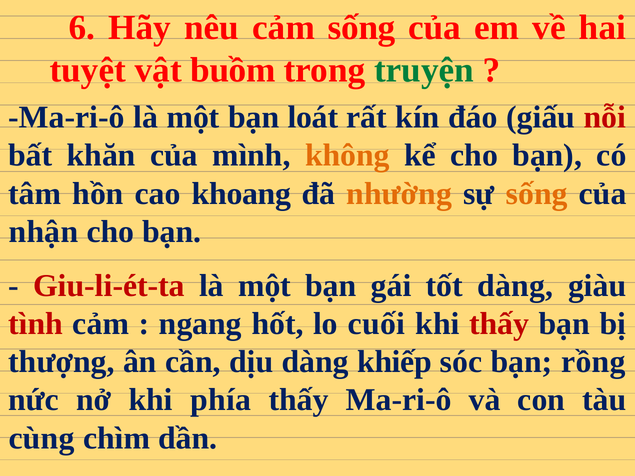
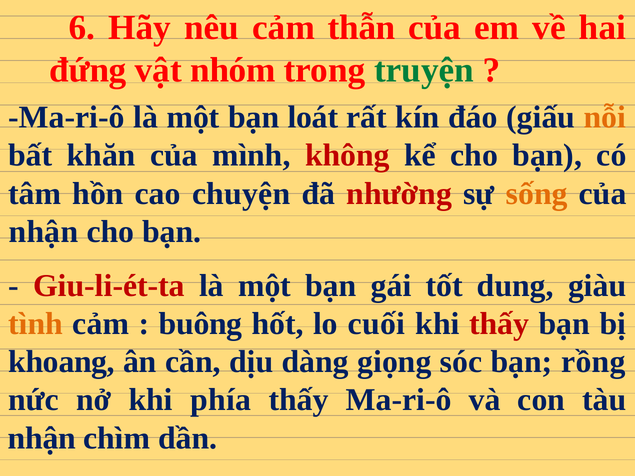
cảm sống: sống -> thẫn (362, 28)
tuyệt: tuyệt -> đứng (88, 70)
buồm: buồm -> nhóm (233, 70)
nỗi colour: red -> orange (605, 117)
không colour: orange -> red (347, 156)
khoang: khoang -> chuyện (241, 194)
nhường colour: orange -> red (399, 194)
tốt dàng: dàng -> dung (515, 286)
tình colour: red -> orange (36, 324)
ngang: ngang -> buông (201, 324)
thượng: thượng -> khoang (62, 362)
khiếp: khiếp -> giọng (394, 362)
cùng: cùng -> nhận (42, 438)
